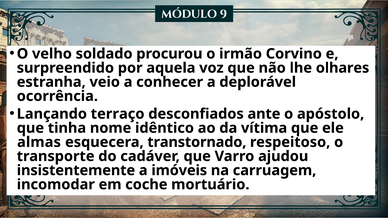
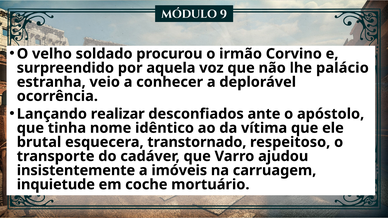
olhares: olhares -> palácio (342, 68)
terraço: terraço -> realizar (118, 114)
almas: almas -> brutal (39, 142)
incomodar: incomodar -> inquietude (56, 185)
